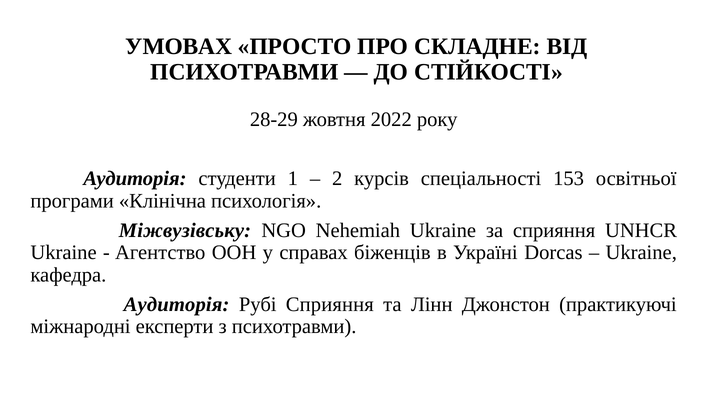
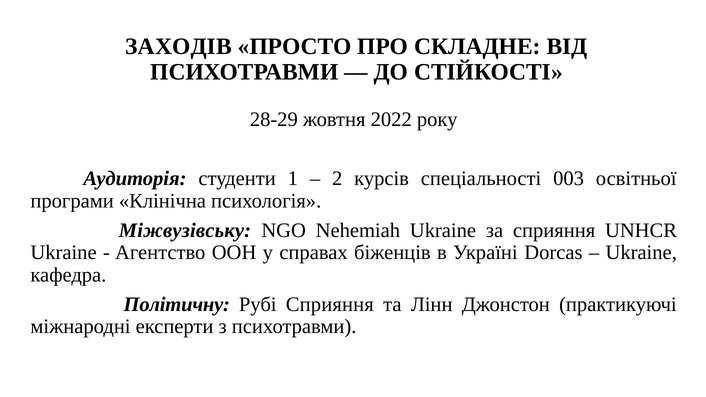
УМОВАХ: УМОВАХ -> ЗАХОДІВ (179, 47)
153: 153 -> 003 (569, 179)
Аудиторія: Аудиторія -> Політичну (177, 305)
